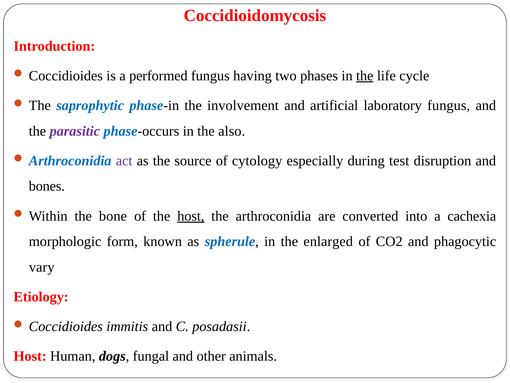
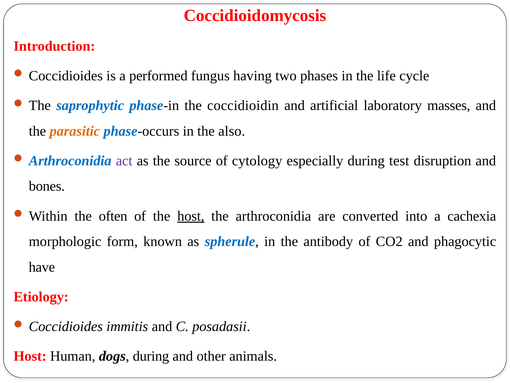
the underline: present -> none (365, 76)
involvement: involvement -> coccidioidin (243, 105)
laboratory fungus: fungus -> masses (449, 105)
parasitic colour: purple -> orange (75, 131)
bone: bone -> often (113, 216)
enlarged: enlarged -> antibody (328, 241)
vary: vary -> have (42, 267)
dogs fungal: fungal -> during (151, 356)
